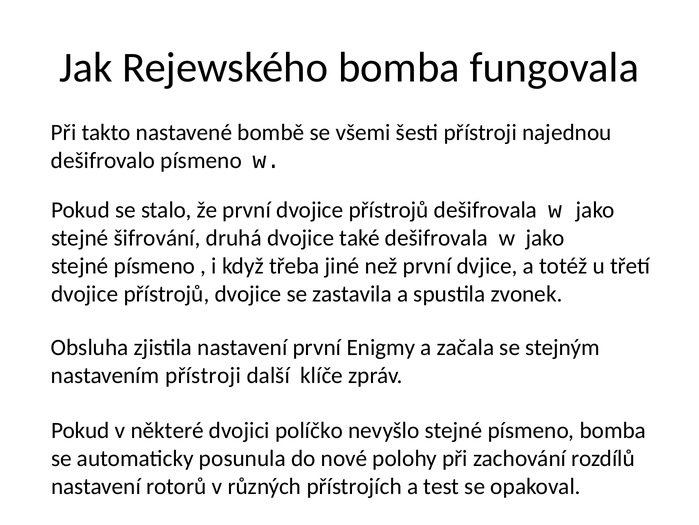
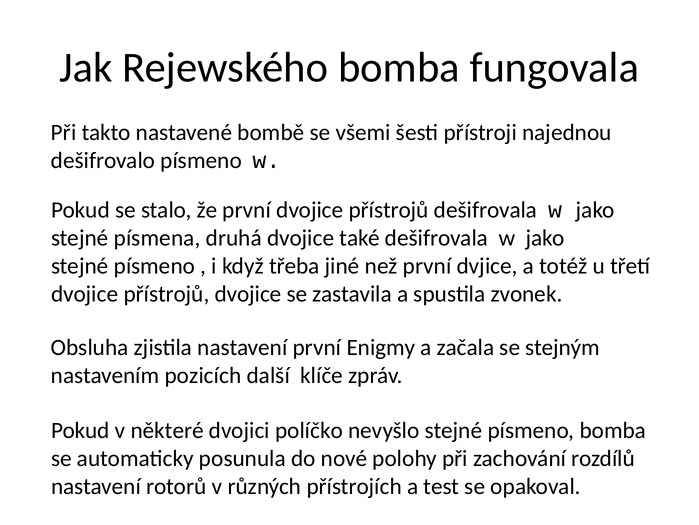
šifrování: šifrování -> písmena (157, 238)
nastavením přístroji: přístroji -> pozicích (203, 375)
